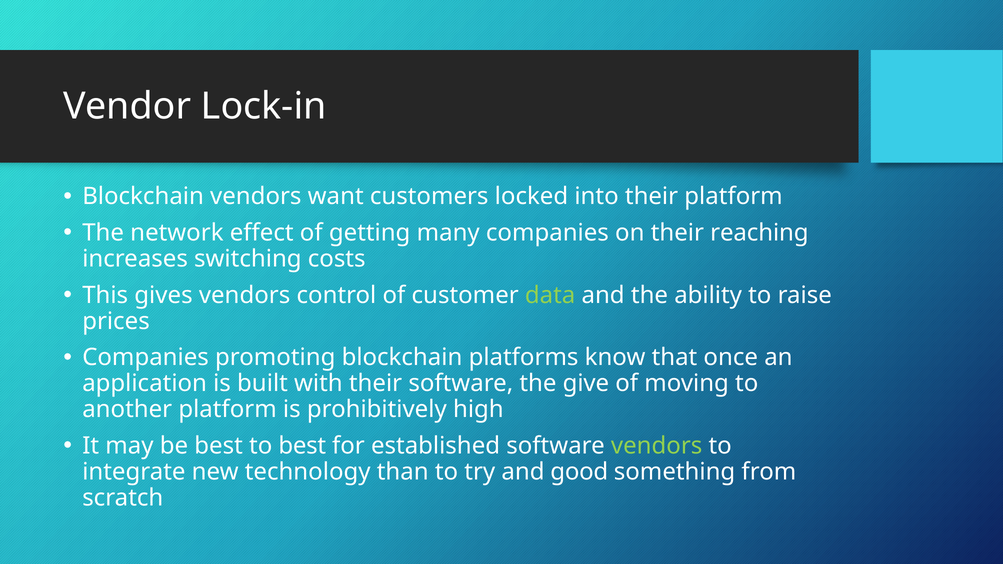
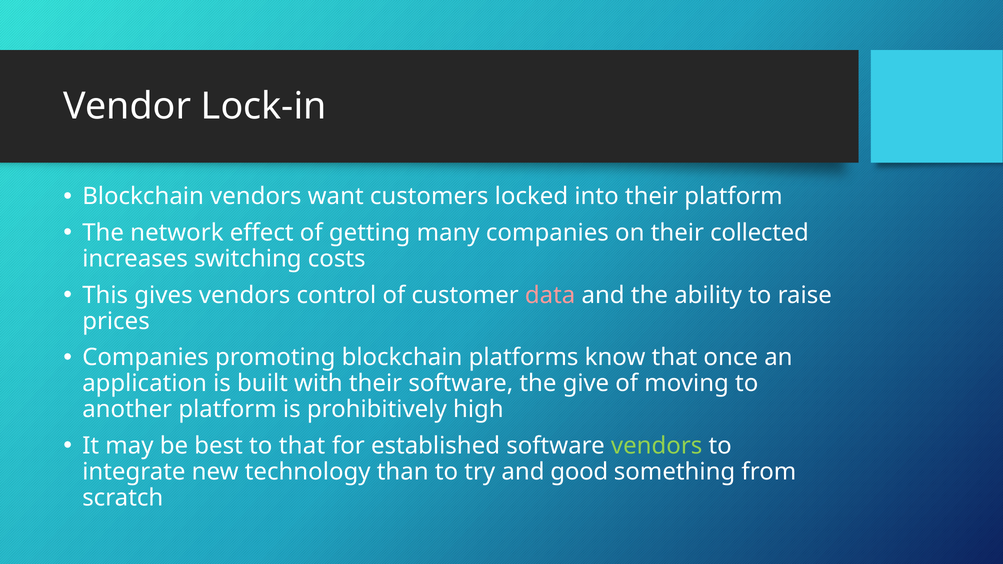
reaching: reaching -> collected (759, 233)
data colour: light green -> pink (550, 295)
to best: best -> that (302, 446)
